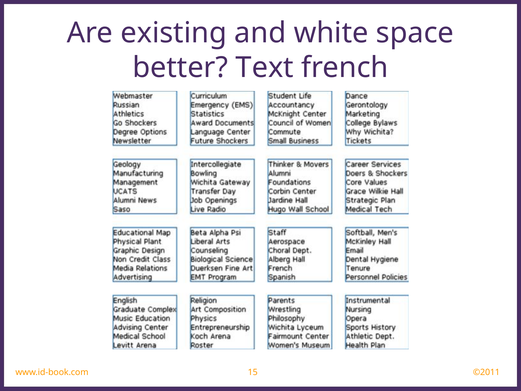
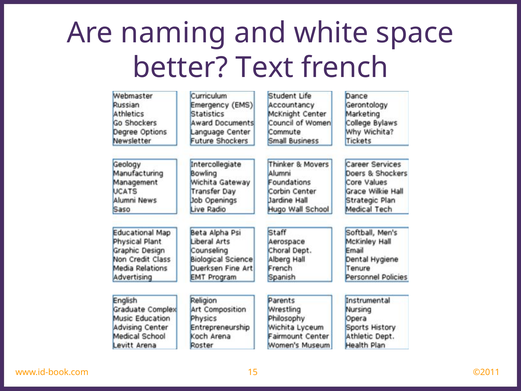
existing: existing -> naming (173, 33)
